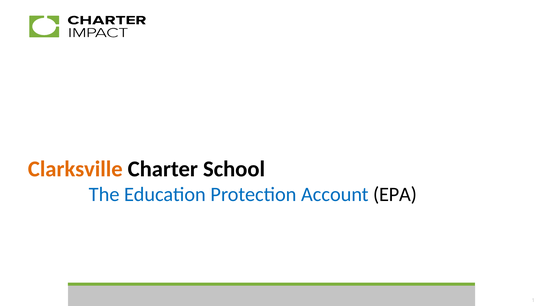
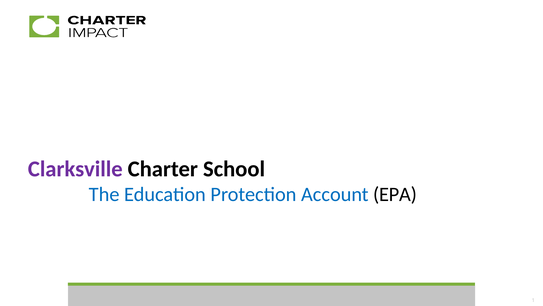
Clarksville colour: orange -> purple (75, 169)
